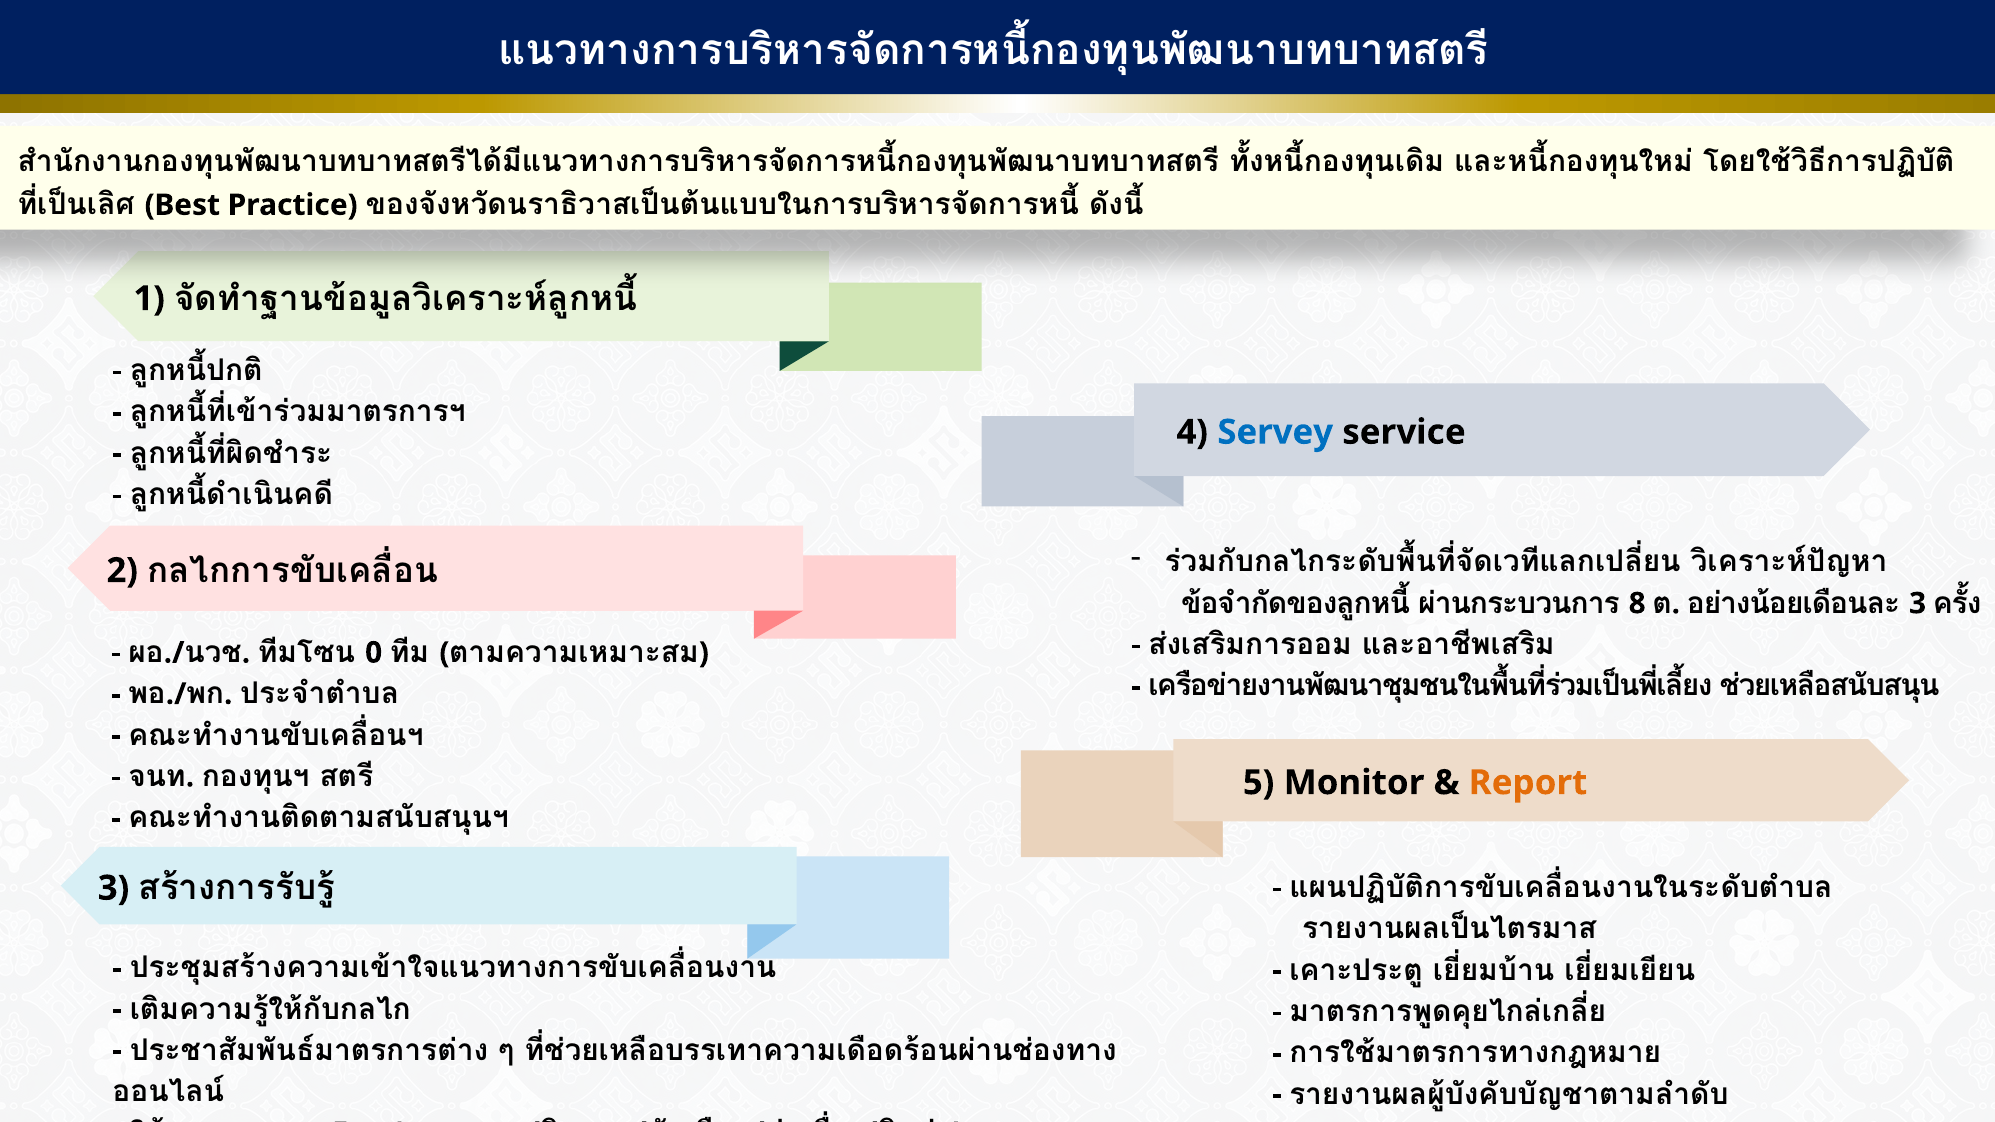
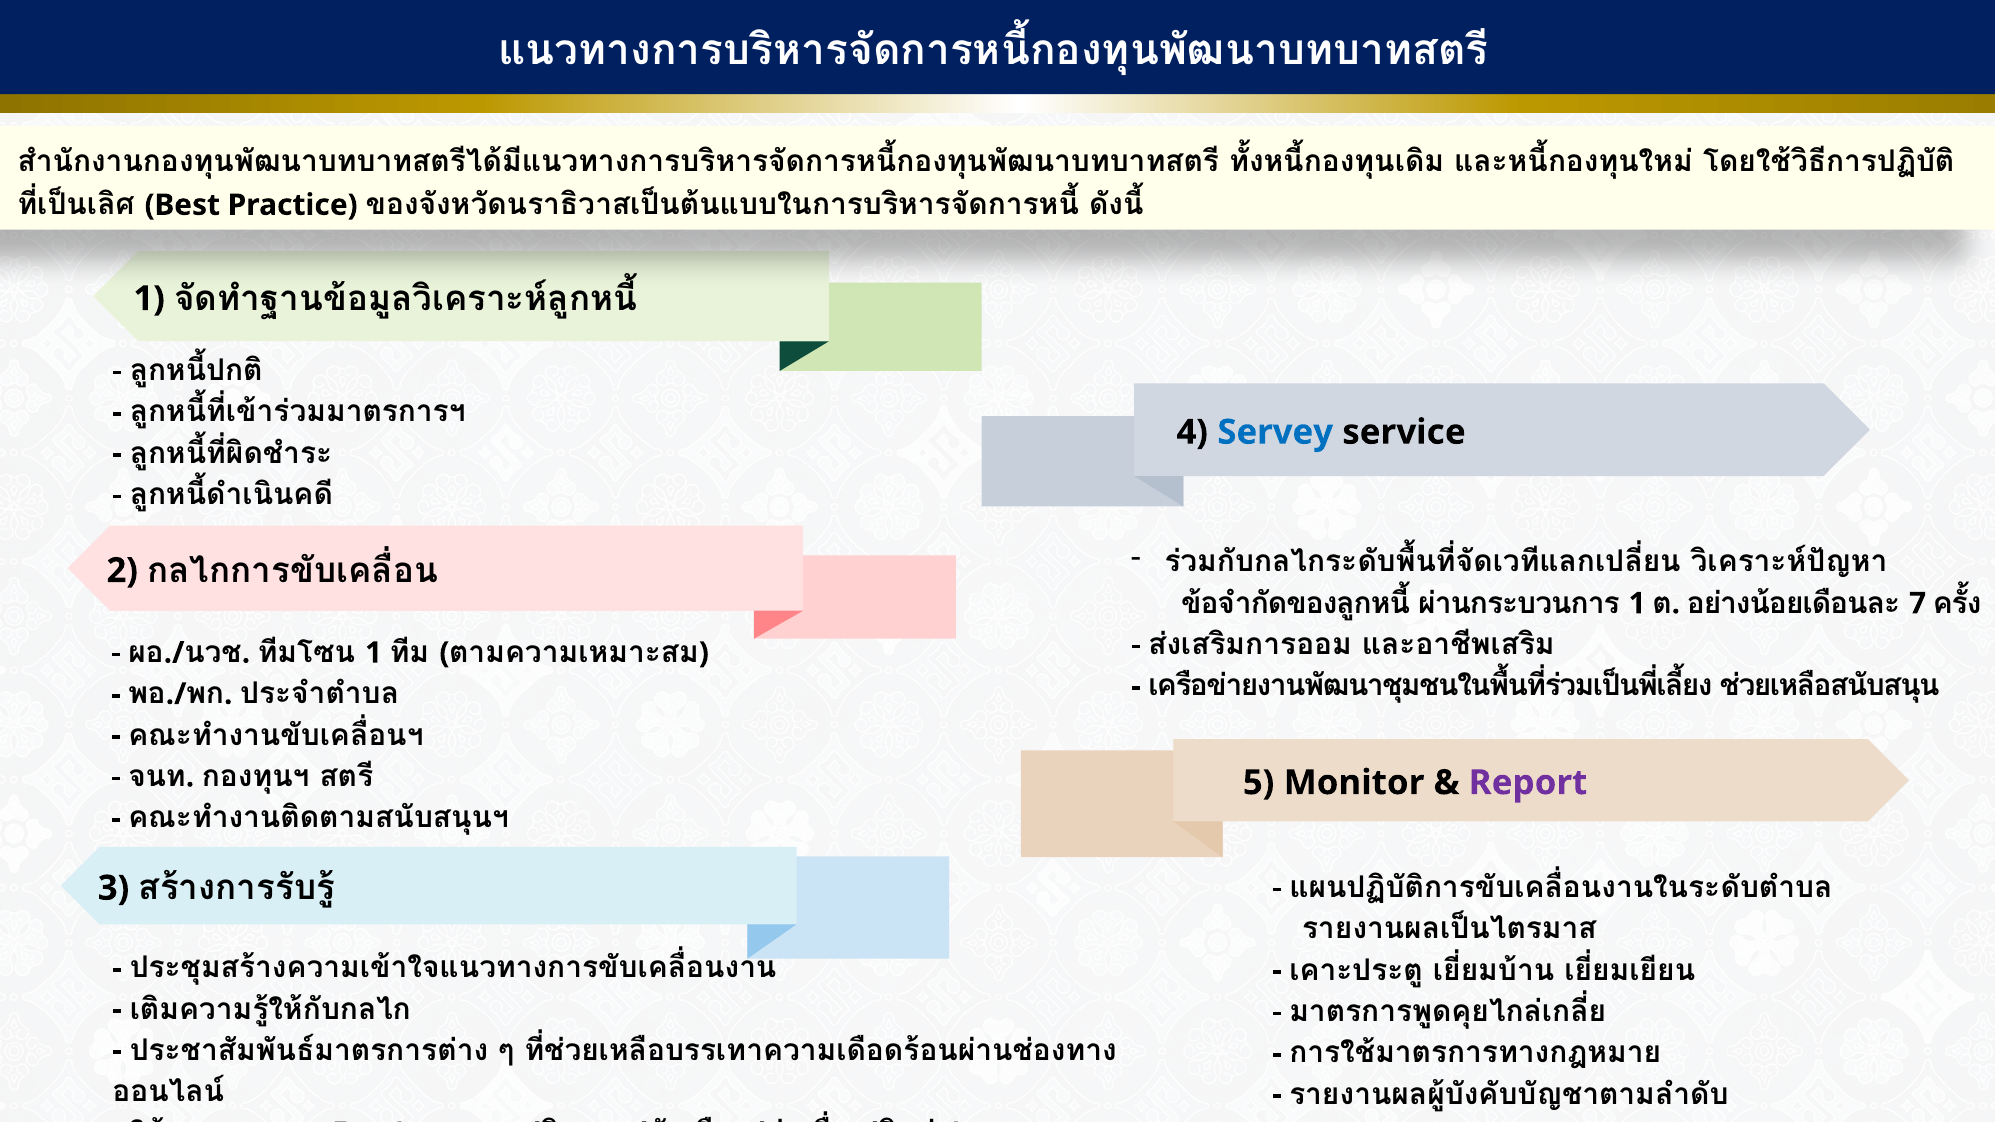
8: 8 -> 1 (1637, 604)
3: 3 -> 7 (1918, 604)
0: 0 -> 1 (374, 653)
Report colour: orange -> purple (1528, 783)
